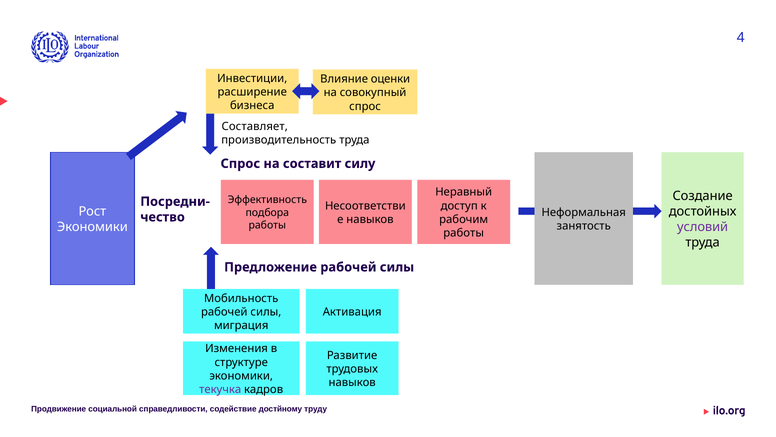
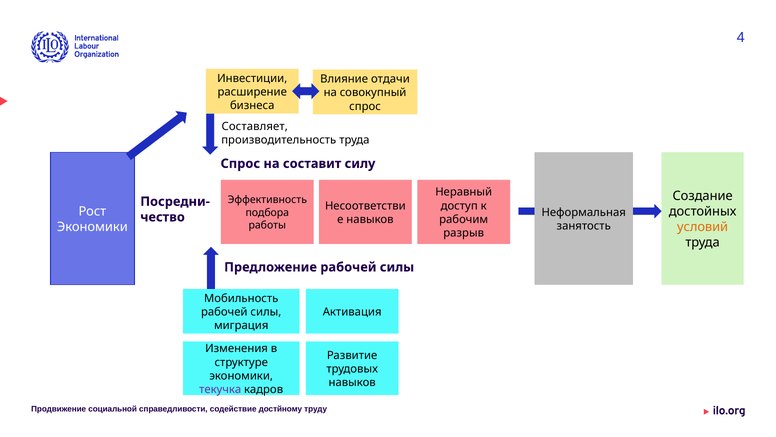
оценки: оценки -> отдачи (390, 79)
условий colour: purple -> orange (703, 227)
работы: работы -> разрыв (464, 233)
